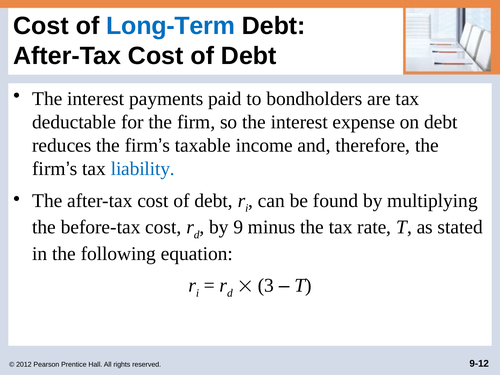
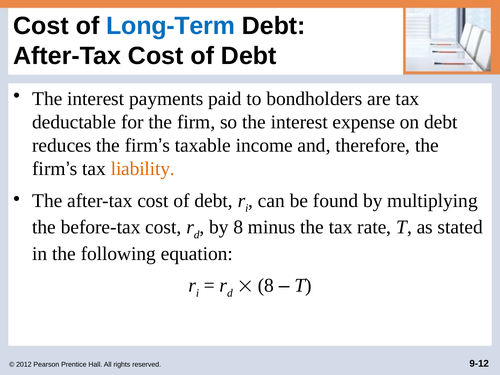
liability colour: blue -> orange (143, 169)
by 9: 9 -> 8 (238, 227)
3: 3 -> 8 (266, 285)
